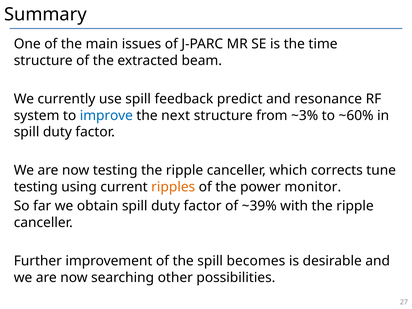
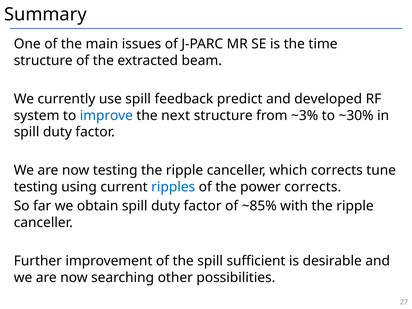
resonance: resonance -> developed (328, 99)
~60%: ~60% -> ~30% (356, 115)
ripples colour: orange -> blue (173, 187)
power monitor: monitor -> corrects (313, 187)
~39%: ~39% -> ~85% (259, 206)
becomes: becomes -> sufficient (256, 261)
